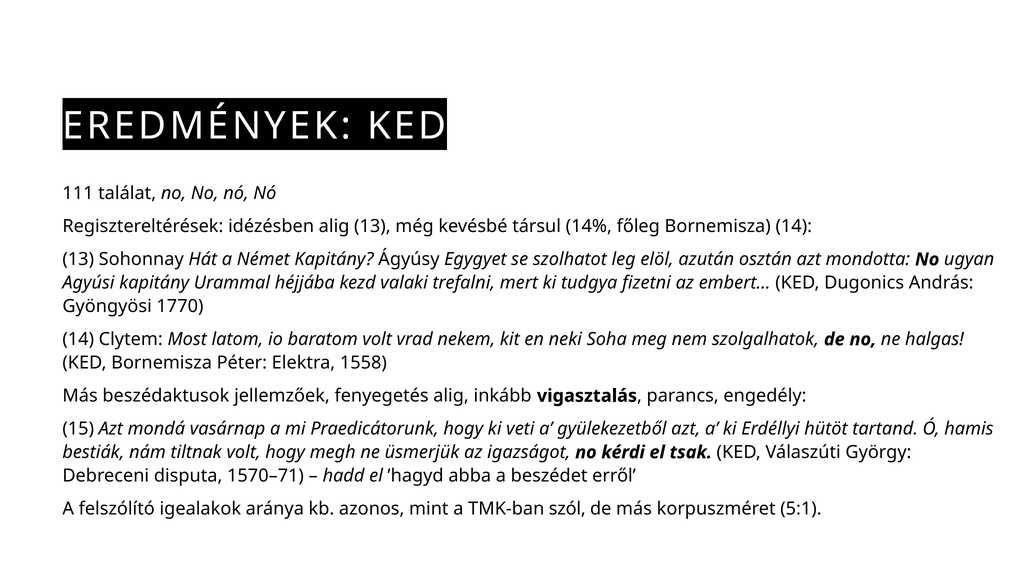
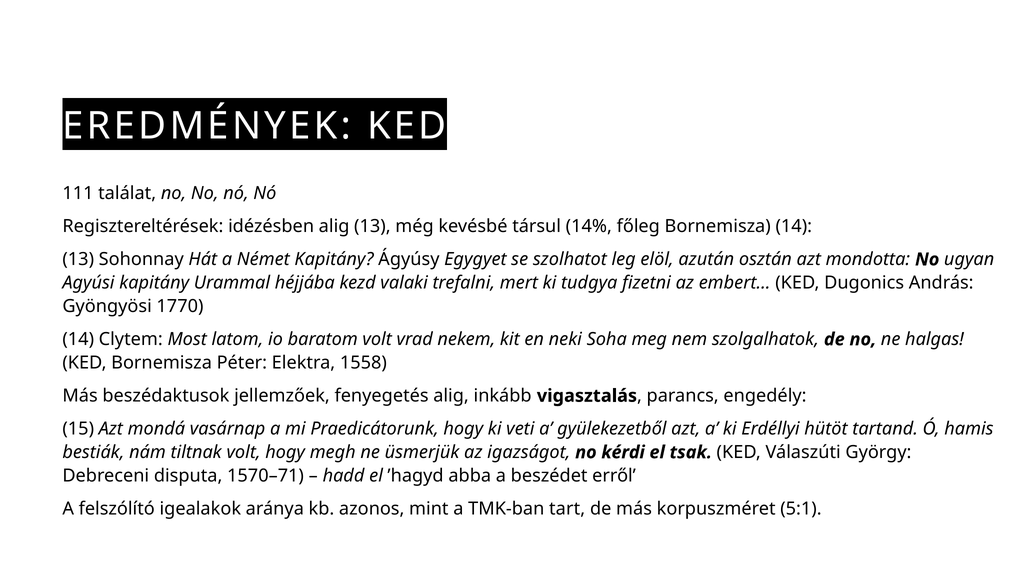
szól: szól -> tart (567, 509)
